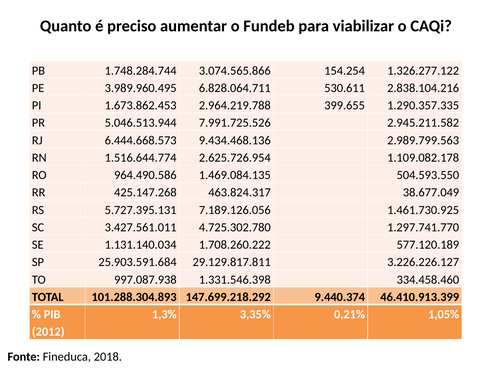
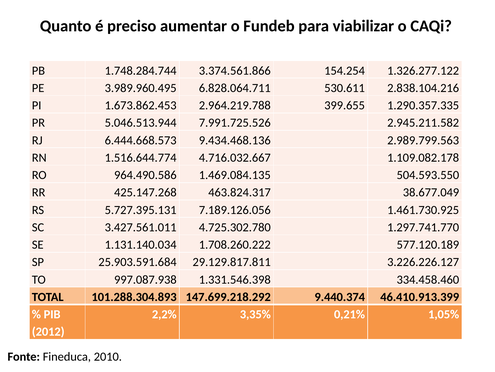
3.074.565.866: 3.074.565.866 -> 3.374.561.866 (235, 70)
2.625.726.954: 2.625.726.954 -> 4.716.032.667 (235, 157)
1,3%: 1,3% -> 2,2% (164, 314)
2018: 2018 -> 2010 (108, 356)
